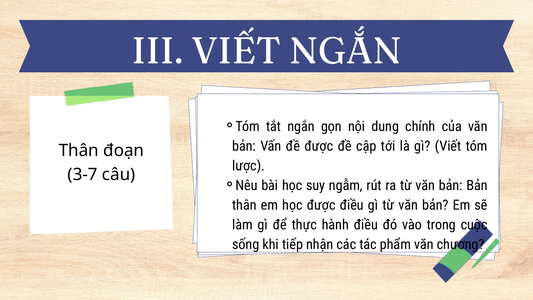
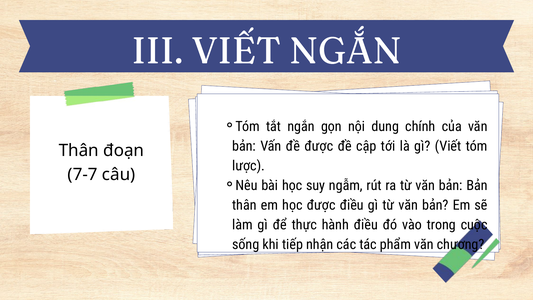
3-7: 3-7 -> 7-7 (83, 174)
